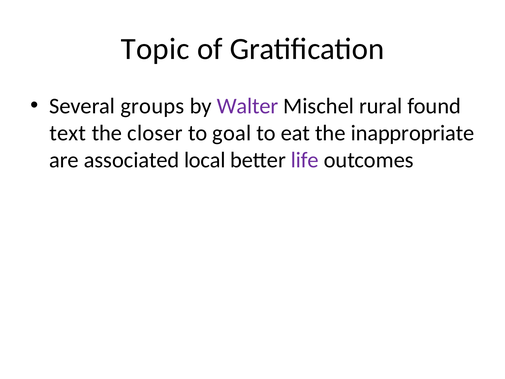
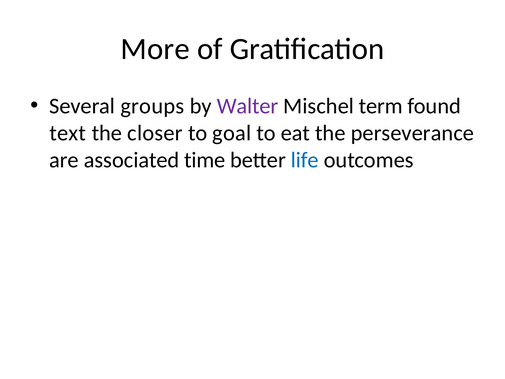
Topic: Topic -> More (155, 49)
rural: rural -> term (381, 106)
inappropriate: inappropriate -> perseverance (412, 133)
local: local -> time (205, 160)
life colour: purple -> blue (305, 160)
